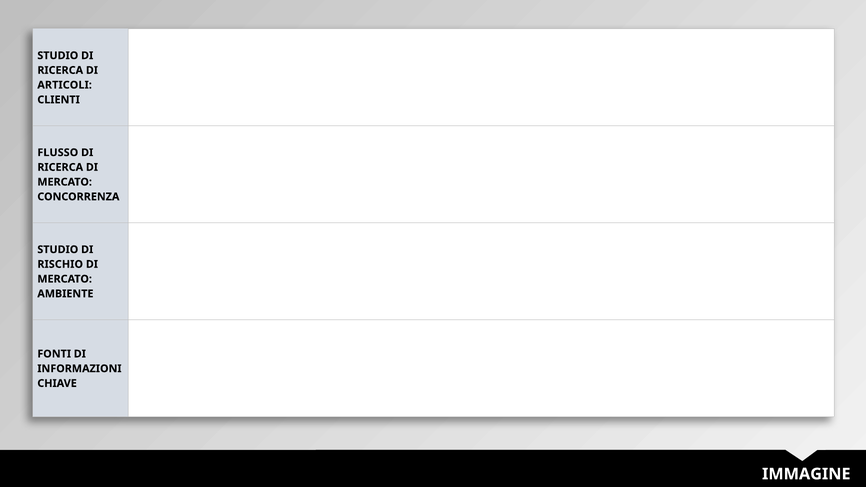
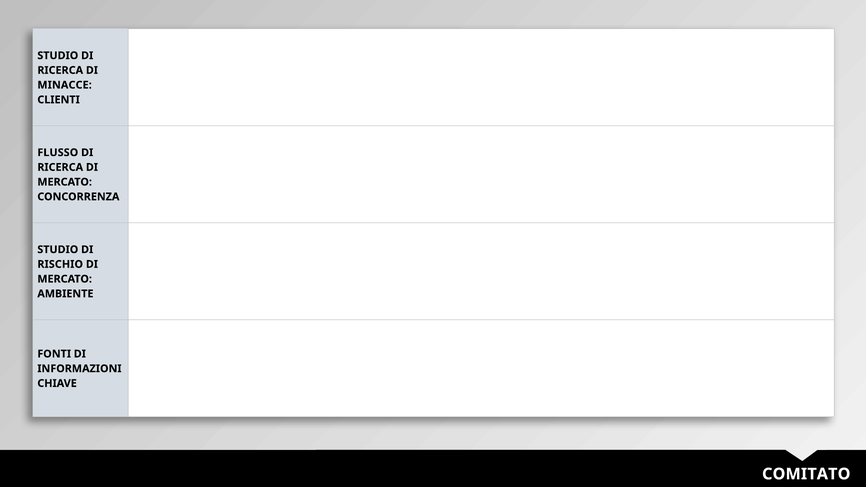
ARTICOLI: ARTICOLI -> MINACCE (65, 85)
IMMAGINE: IMMAGINE -> COMITATO (806, 474)
